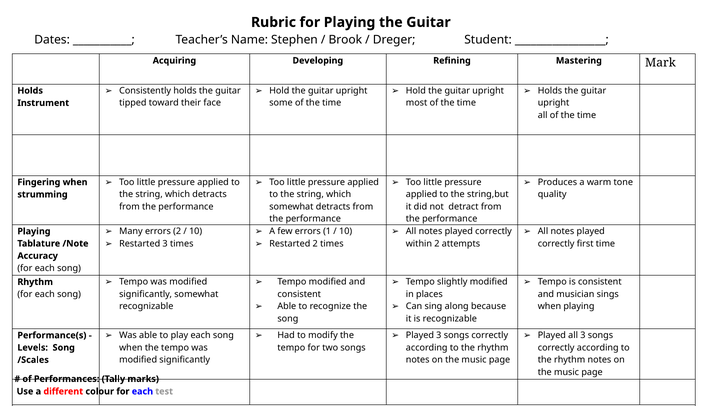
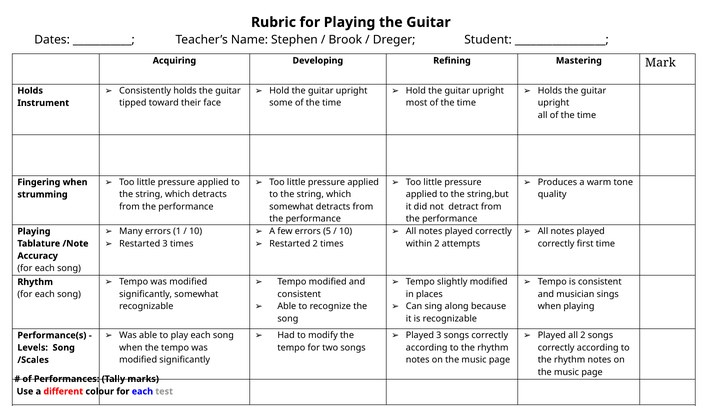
errors 2: 2 -> 1 (177, 231)
1: 1 -> 5 (327, 231)
all 3: 3 -> 2 (583, 335)
